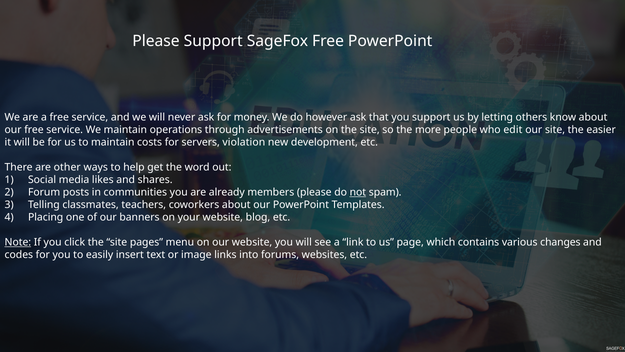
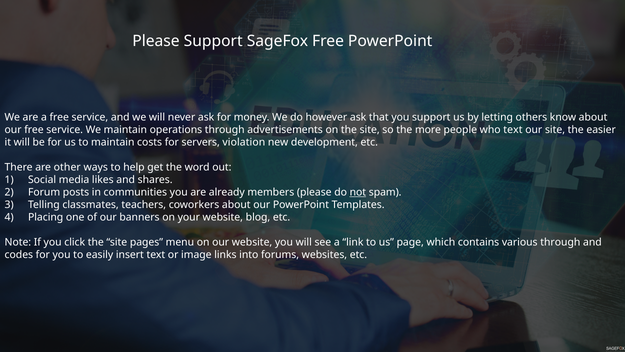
who edit: edit -> text (513, 130)
Note underline: present -> none (18, 242)
various changes: changes -> through (560, 242)
